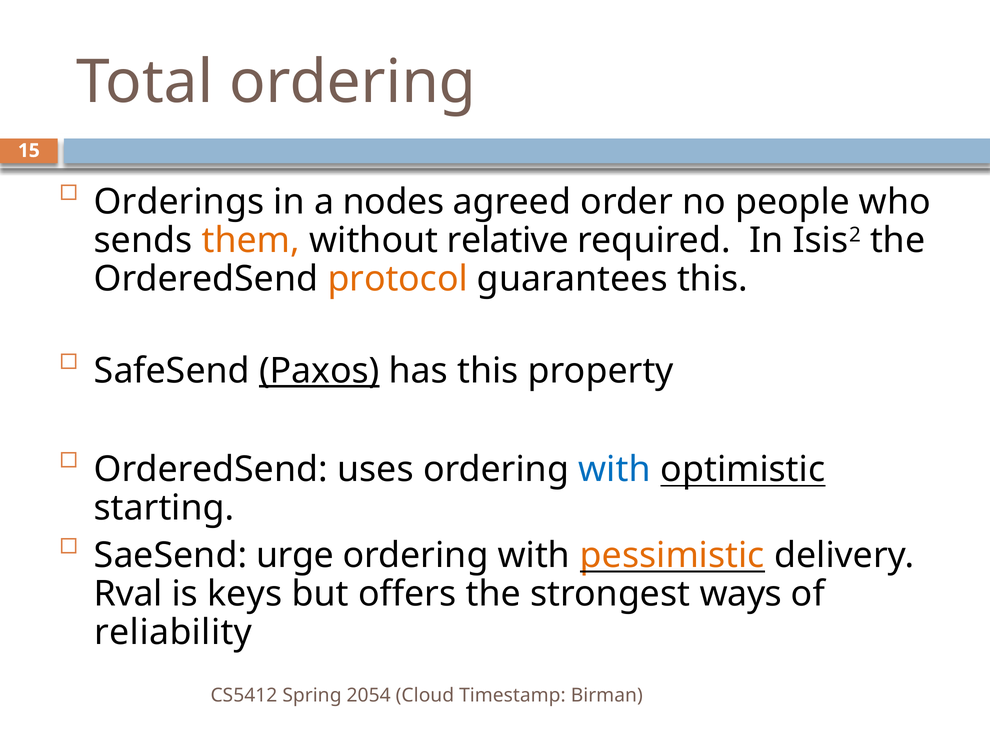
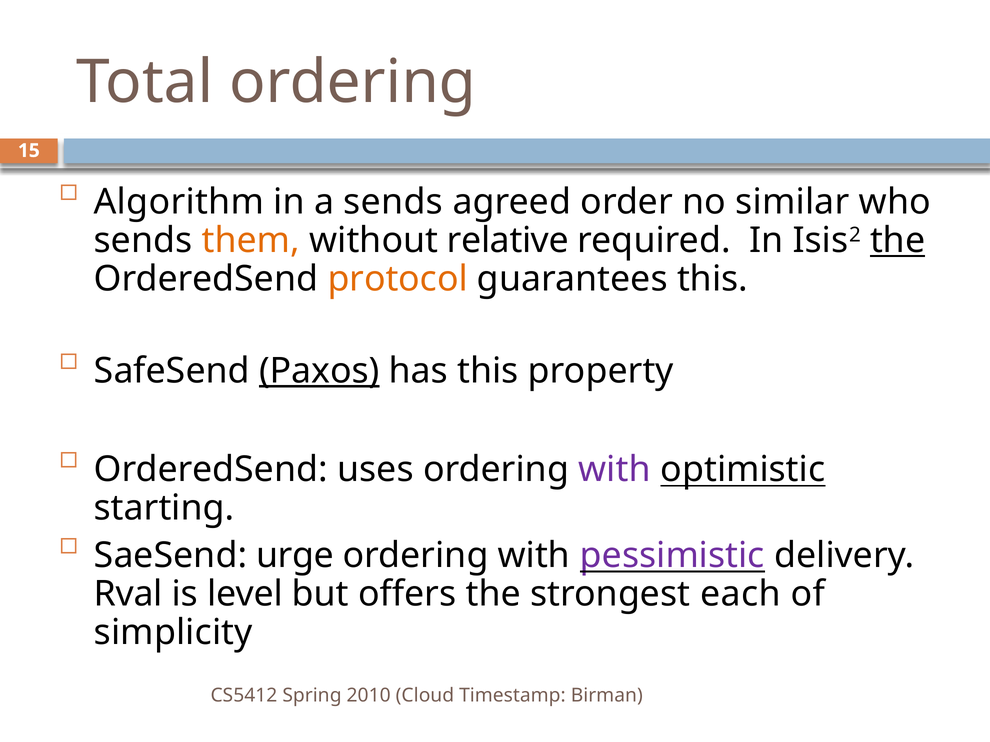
Orderings: Orderings -> Algorithm (179, 202)
a nodes: nodes -> sends (393, 202)
people: people -> similar (792, 202)
the underline: none -> present (898, 241)
with colour: blue -> purple (615, 470)
pessimistic colour: orange -> purple (672, 556)
keys: keys -> level (245, 594)
ways: ways -> each (740, 594)
reliability: reliability -> simplicity (173, 633)
2054: 2054 -> 2010 (369, 696)
